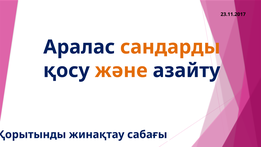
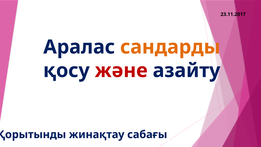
және colour: orange -> red (121, 70)
